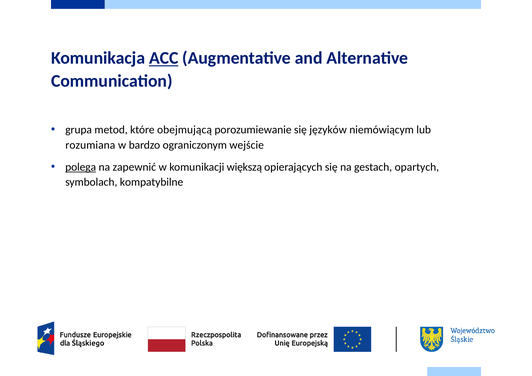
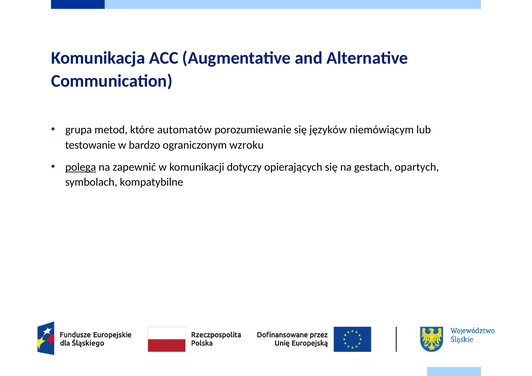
ACC underline: present -> none (164, 58)
obejmującą: obejmującą -> automatów (184, 130)
rozumiana: rozumiana -> testowanie (90, 145)
wejście: wejście -> wzroku (247, 145)
większą: większą -> dotyczy (244, 167)
